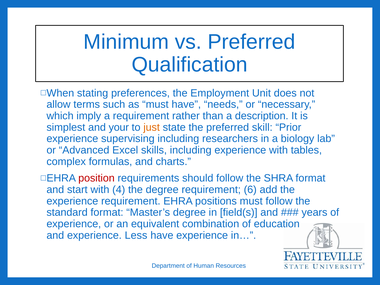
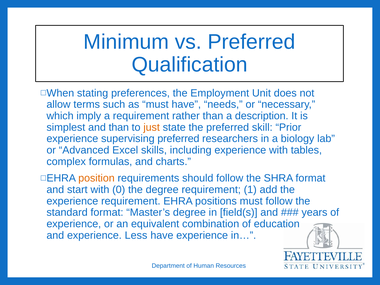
and your: your -> than (119, 127)
supervising including: including -> preferred (178, 139)
position colour: red -> orange (96, 178)
4: 4 -> 0 (119, 190)
6: 6 -> 1 (250, 190)
